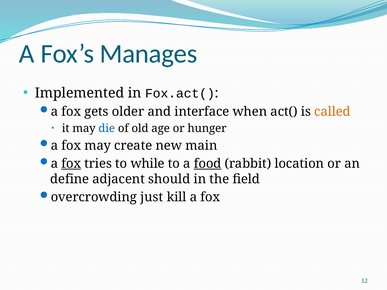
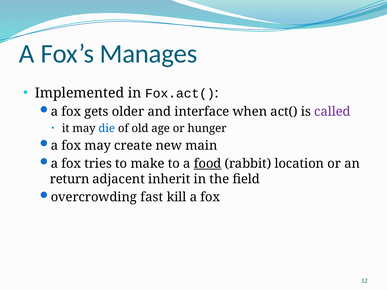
called colour: orange -> purple (332, 112)
fox underline: present -> none (71, 164)
while: while -> make (148, 164)
define: define -> return (70, 179)
should: should -> inherit (169, 179)
just: just -> fast (152, 197)
